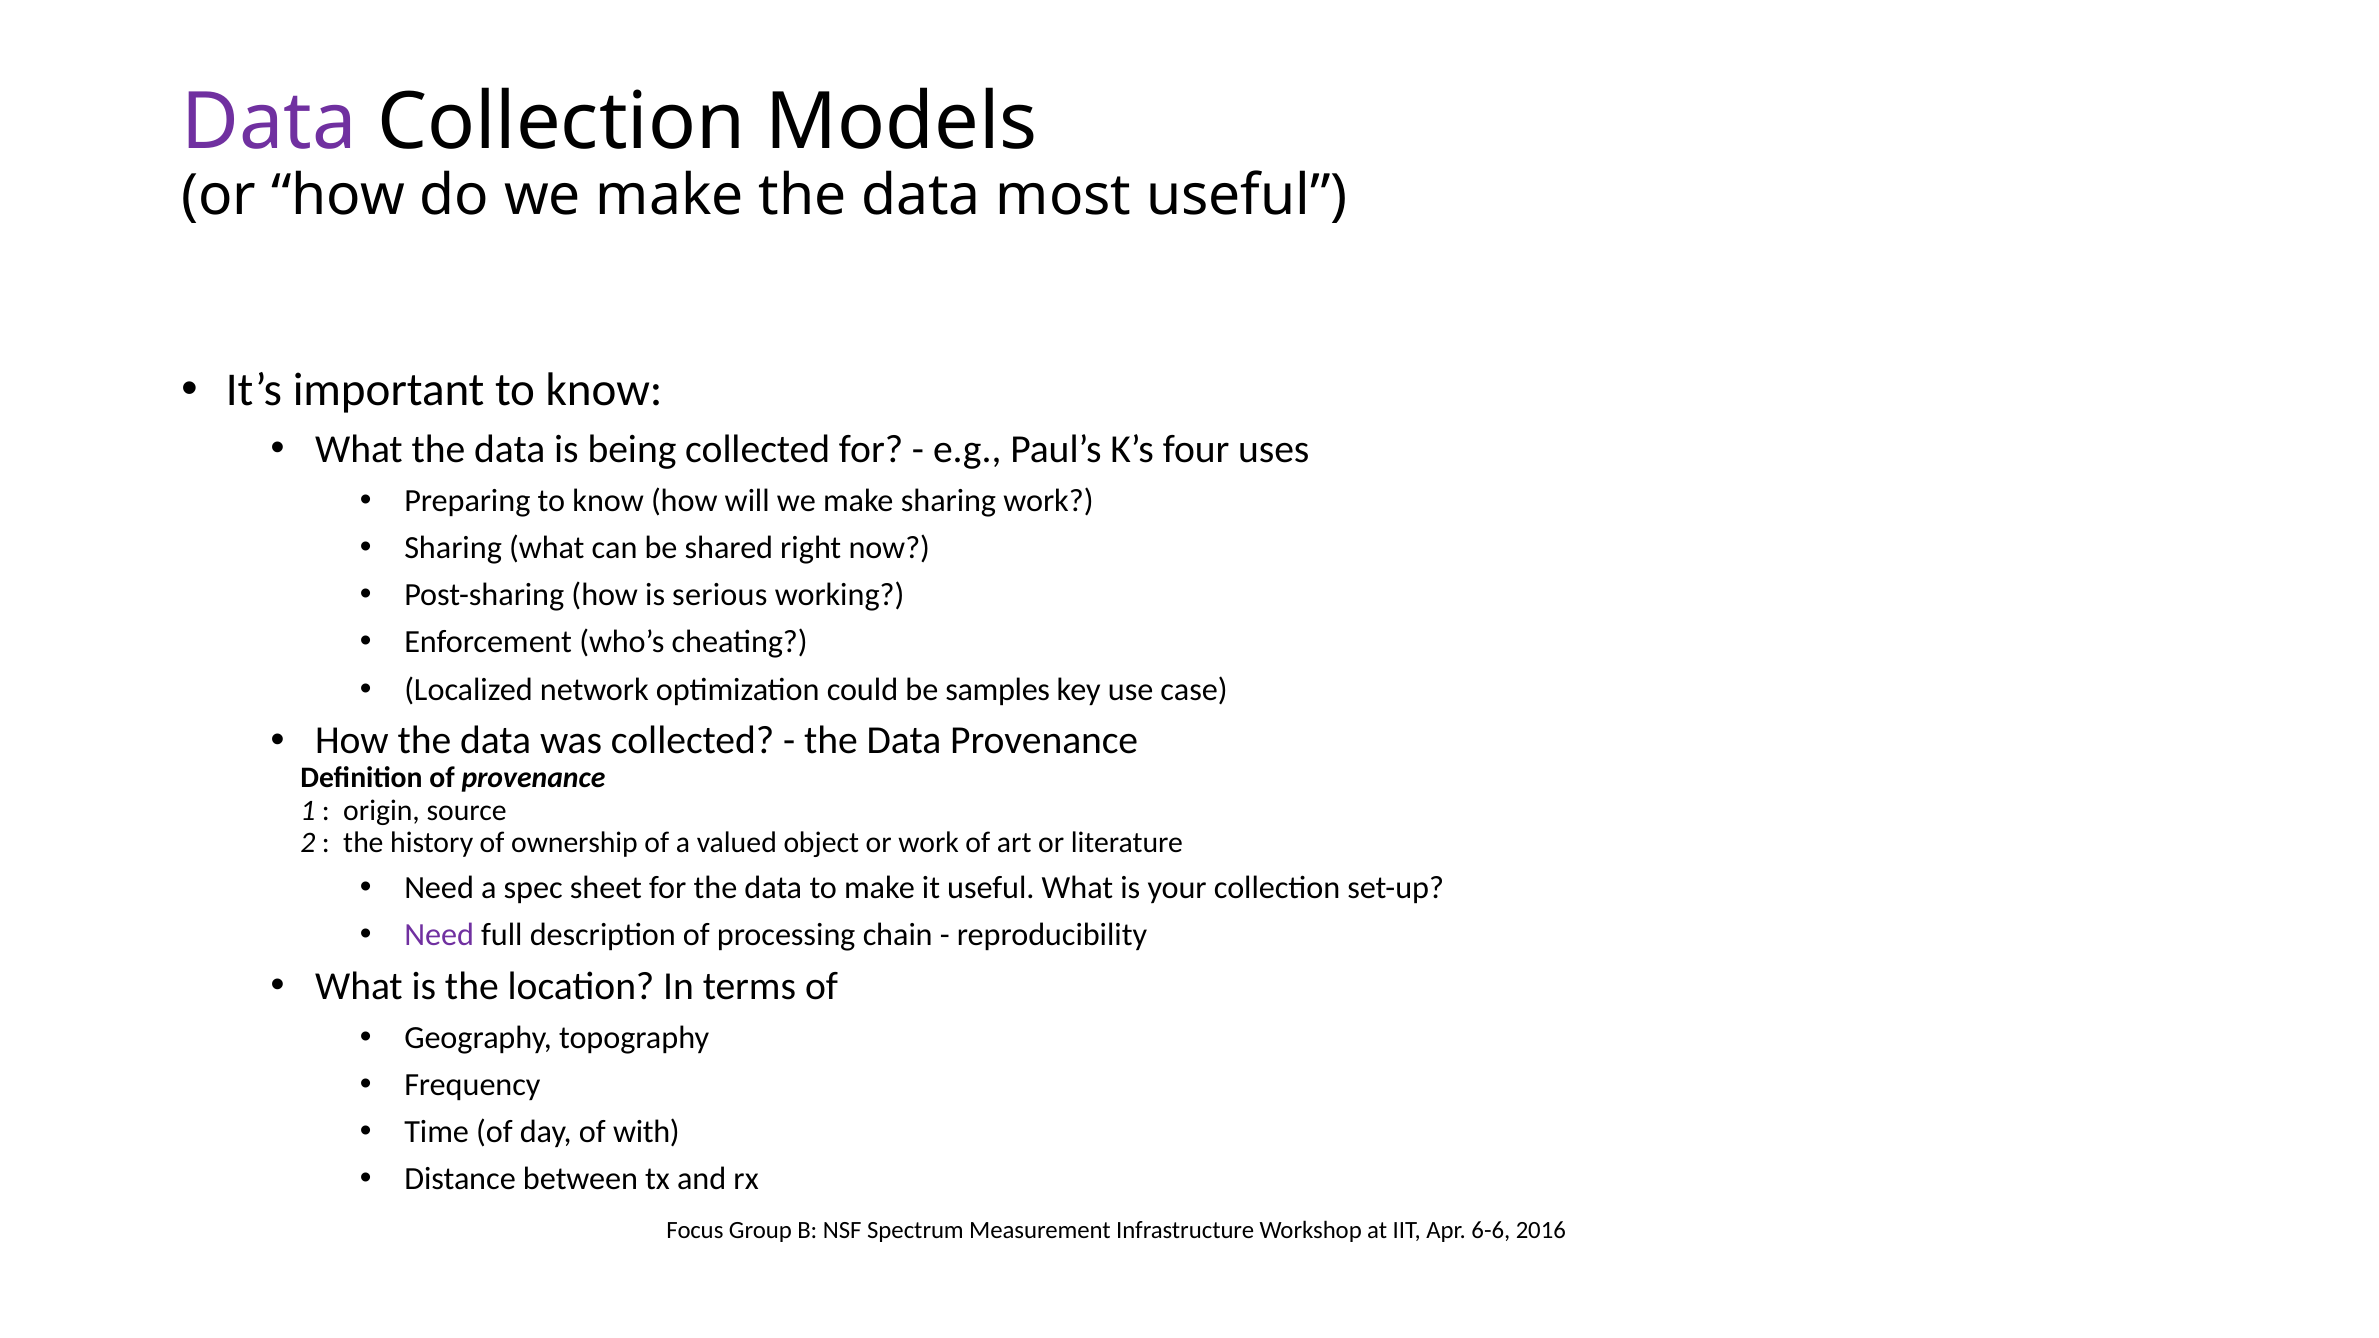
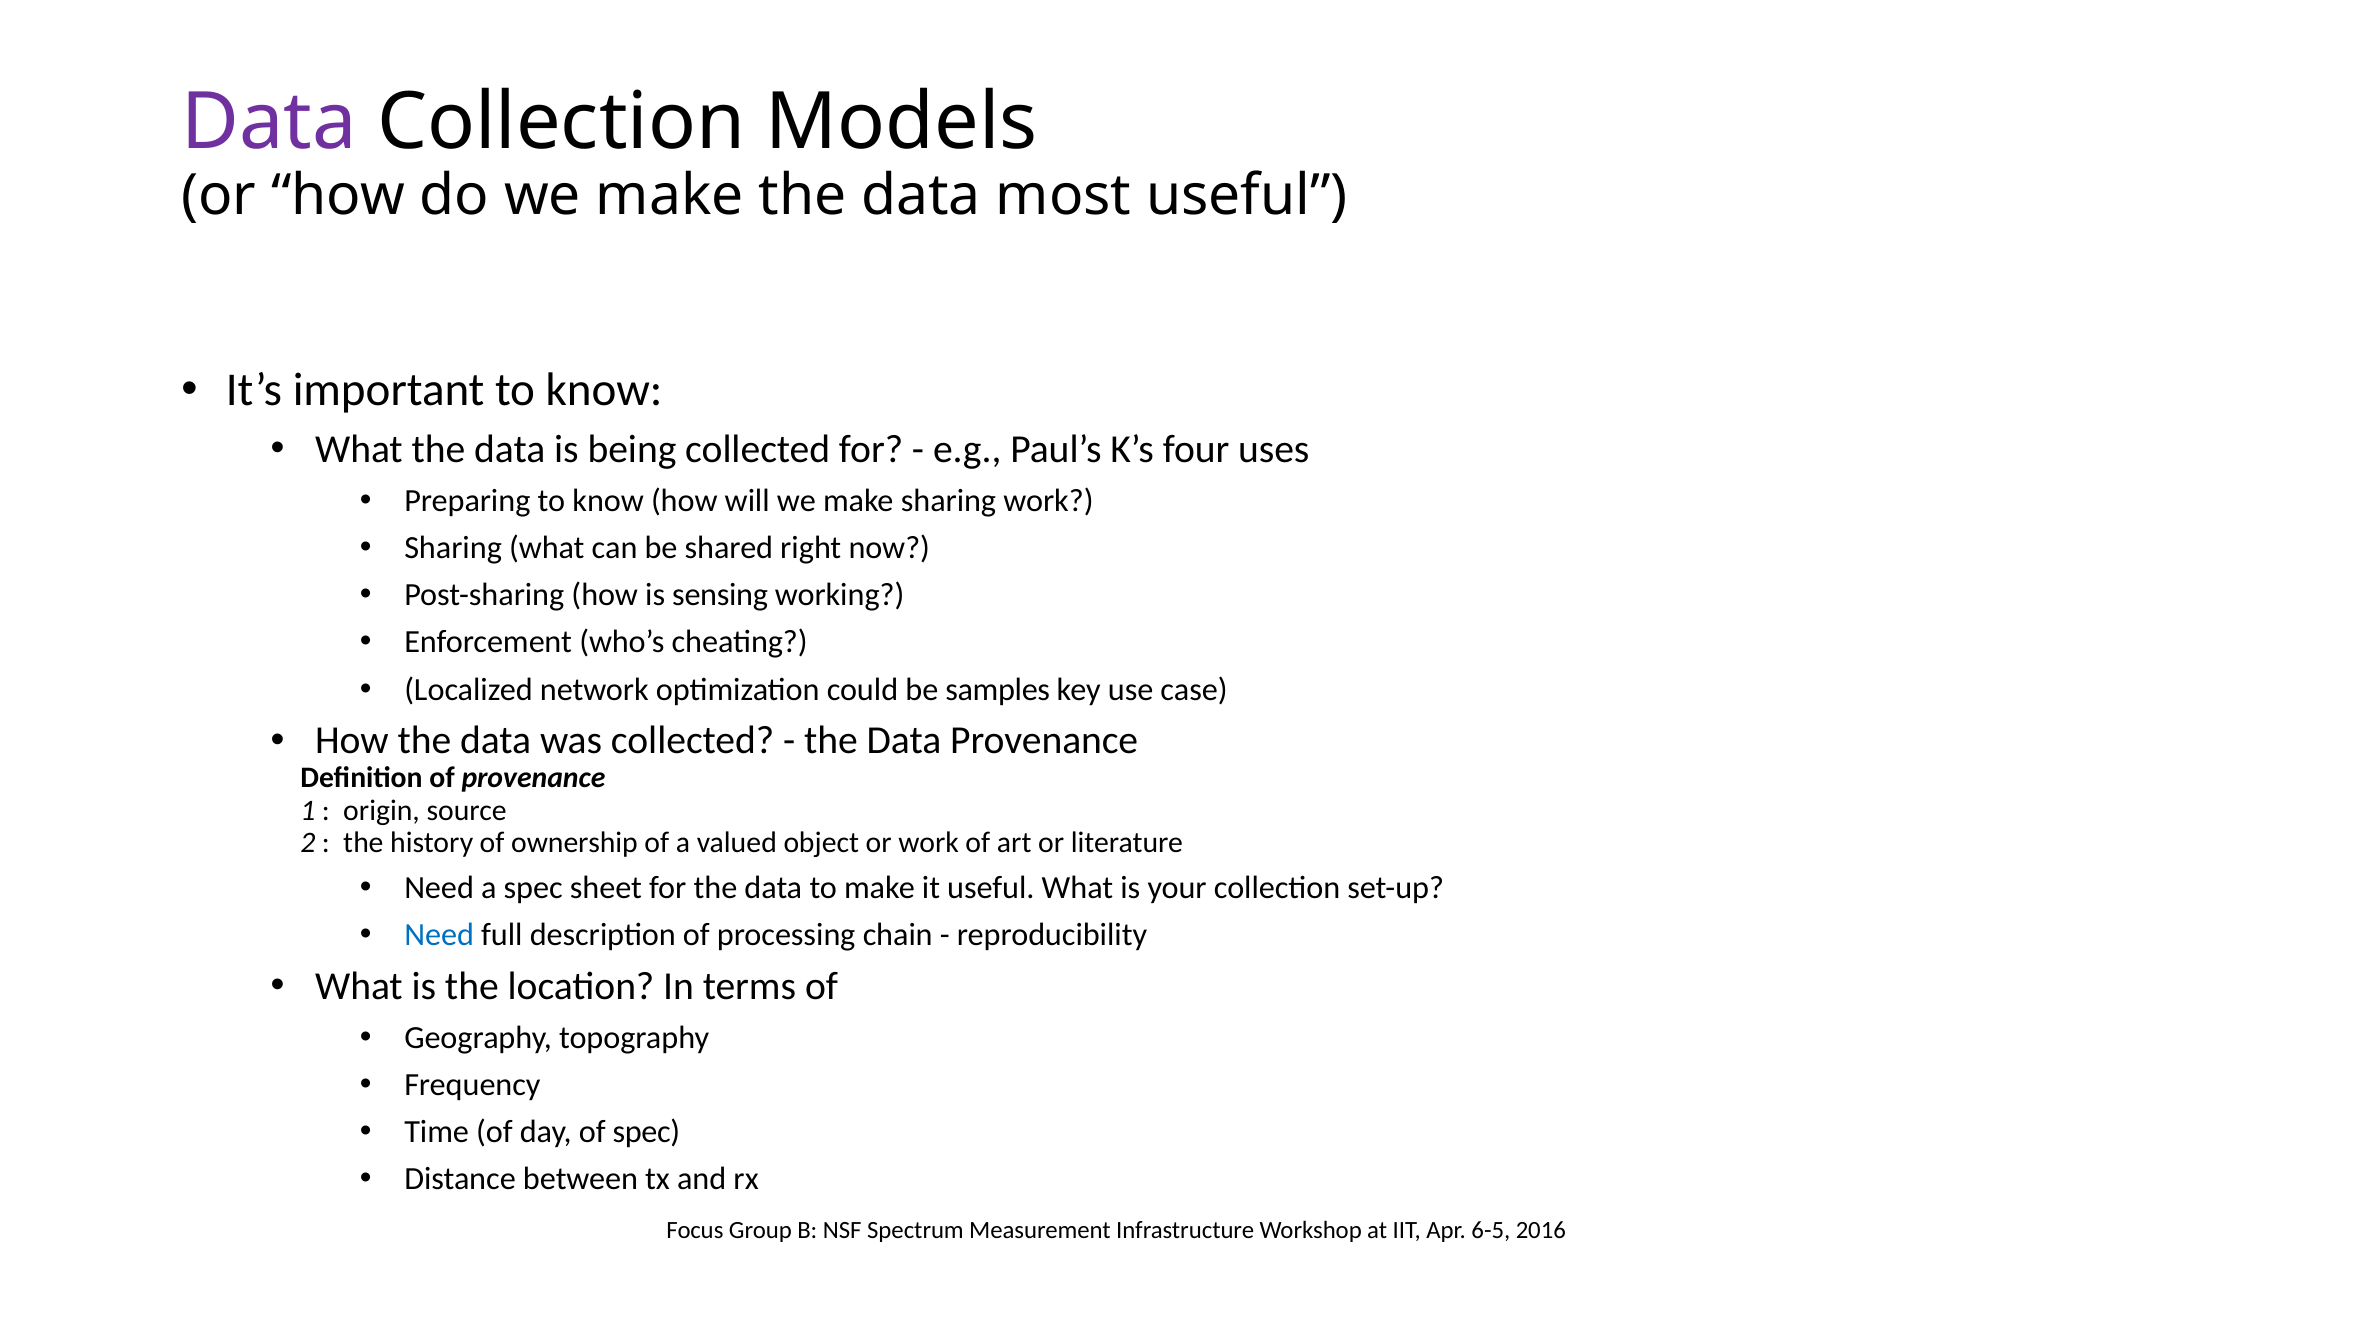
serious: serious -> sensing (720, 595)
Need colour: purple -> blue (439, 935)
of with: with -> spec (646, 1132)
6-6: 6-6 -> 6-5 (1491, 1231)
